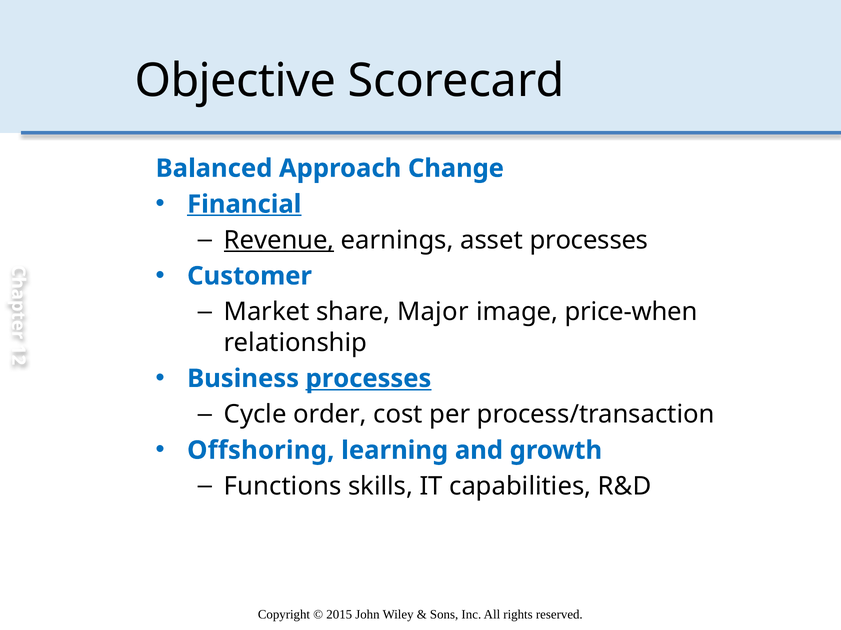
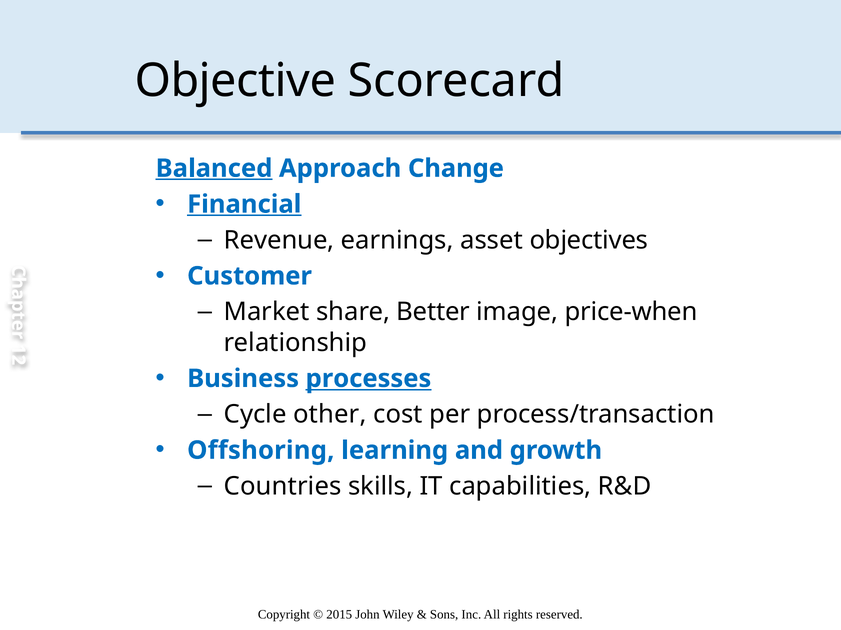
Balanced underline: none -> present (214, 169)
Revenue underline: present -> none (279, 240)
asset processes: processes -> objectives (589, 240)
Major: Major -> Better (433, 312)
order: order -> other (330, 415)
Functions: Functions -> Countries (283, 487)
